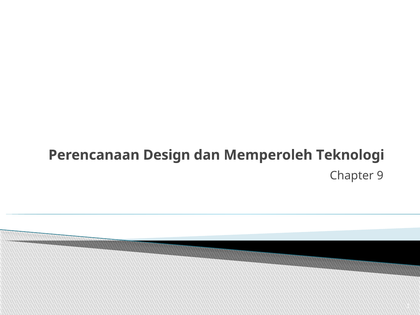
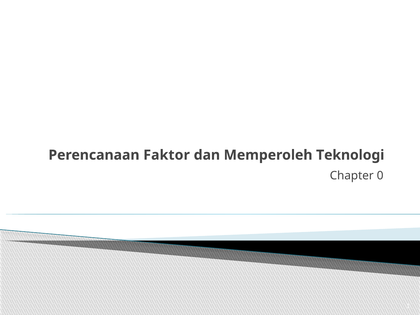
Design: Design -> Faktor (167, 155)
9: 9 -> 0 (380, 176)
